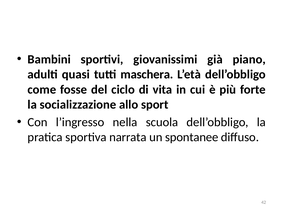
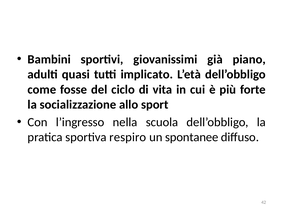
maschera: maschera -> implicato (147, 74)
narrata: narrata -> respiro (128, 137)
